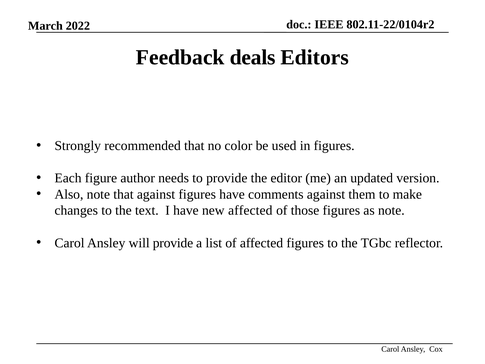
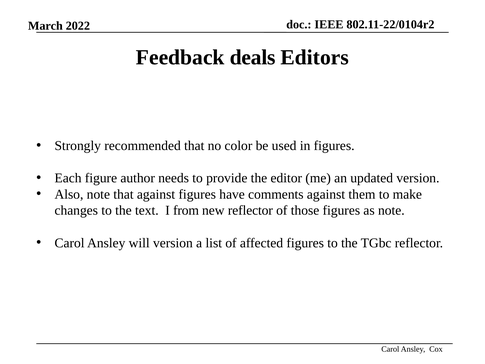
I have: have -> from (186, 210)
new affected: affected -> reflector (250, 210)
will provide: provide -> version (173, 243)
